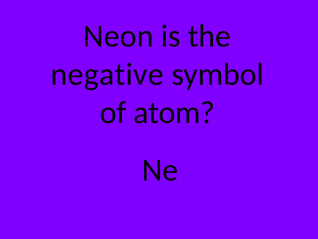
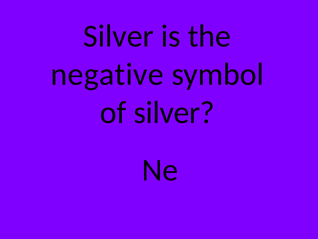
Neon: Neon -> Silver (118, 36)
of atom: atom -> silver (174, 112)
